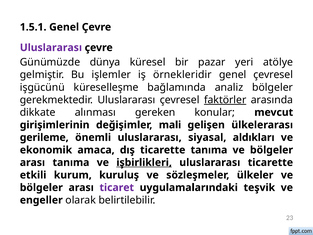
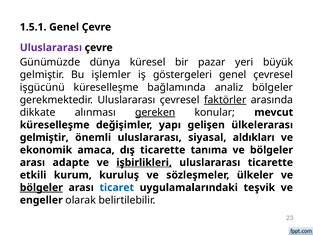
atölye: atölye -> büyük (278, 62)
örnekleridir: örnekleridir -> göstergeleri (183, 75)
gereken underline: none -> present (155, 112)
girişimlerinin: girişimlerinin -> küreselleşme (55, 125)
mali: mali -> yapı (170, 125)
gerileme: gerileme -> gelmiştir (44, 137)
arası tanıma: tanıma -> adapte (71, 162)
bölgeler underline: none -> present (41, 187)
ticaret colour: purple -> blue (117, 187)
